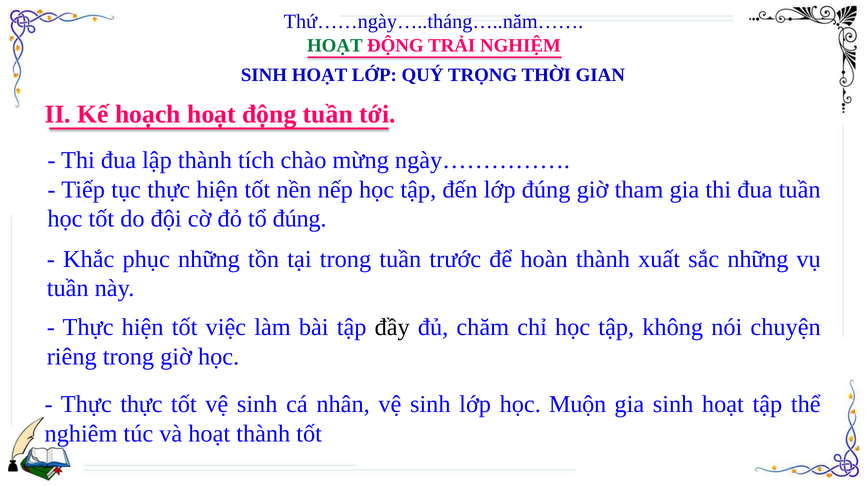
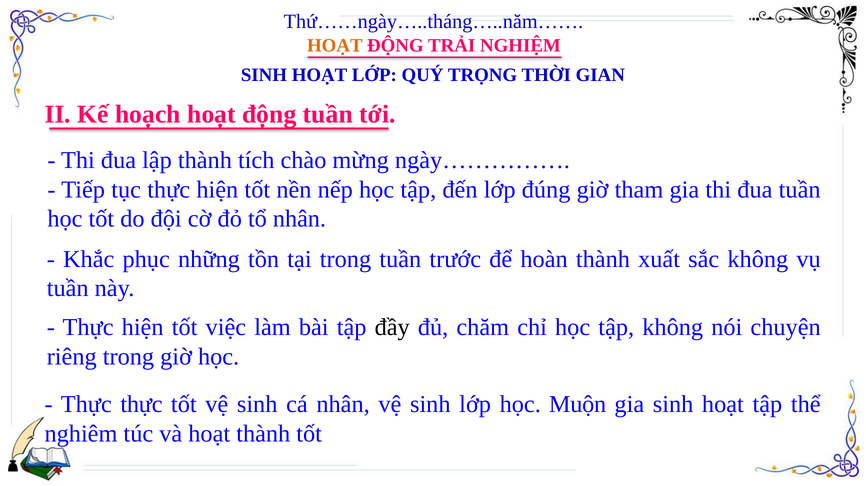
HOẠT colour: green -> orange (335, 46)
tổ đúng: đúng -> nhân (300, 219)
sắc những: những -> không (758, 259)
